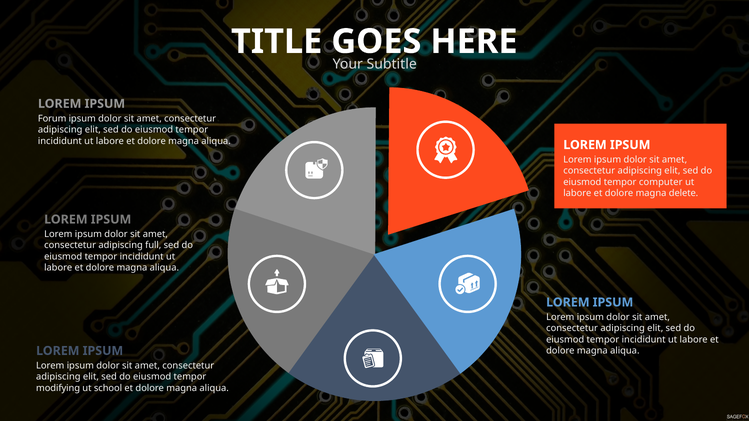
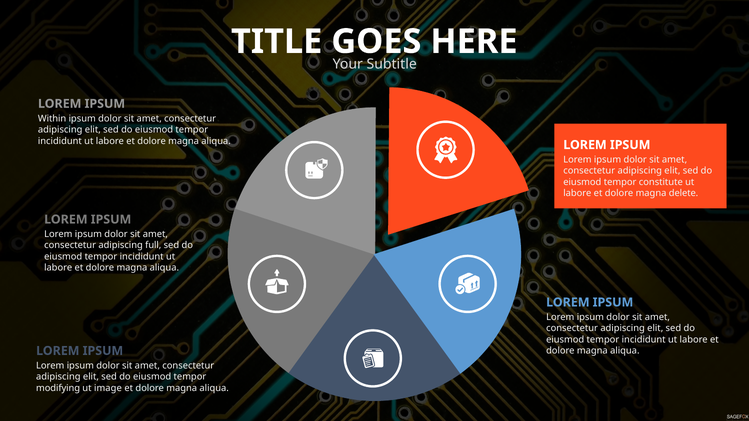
Forum: Forum -> Within (52, 119)
computer: computer -> constitute (661, 182)
school: school -> image (108, 388)
